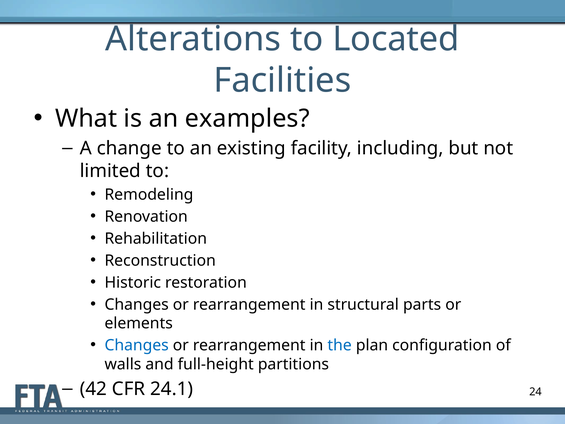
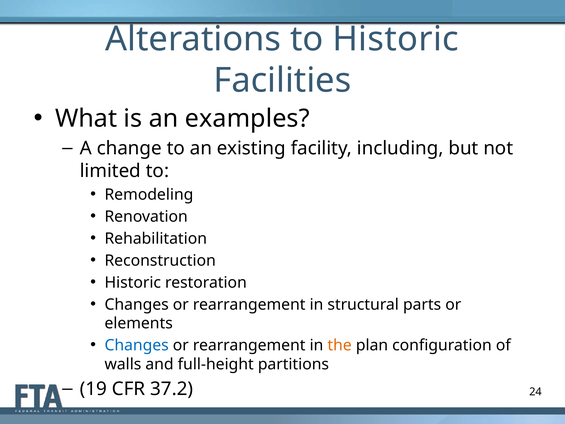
to Located: Located -> Historic (396, 39)
the colour: blue -> orange (340, 345)
42: 42 -> 19 (93, 389)
24.1: 24.1 -> 37.2 (172, 389)
